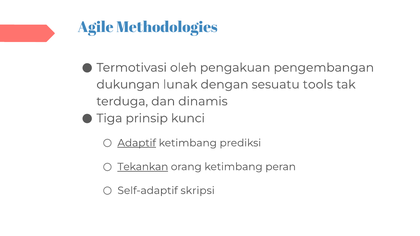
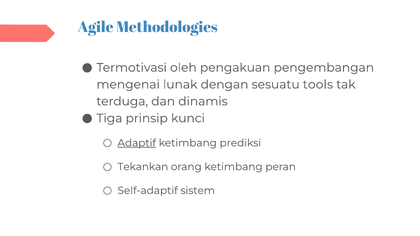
dukungan: dukungan -> mengenai (128, 85)
Tekankan underline: present -> none (143, 167)
skripsi: skripsi -> sistem (198, 191)
